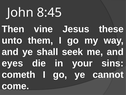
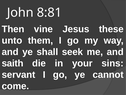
8:45: 8:45 -> 8:81 (49, 13)
eyes: eyes -> saith (13, 63)
cometh: cometh -> servant (19, 74)
